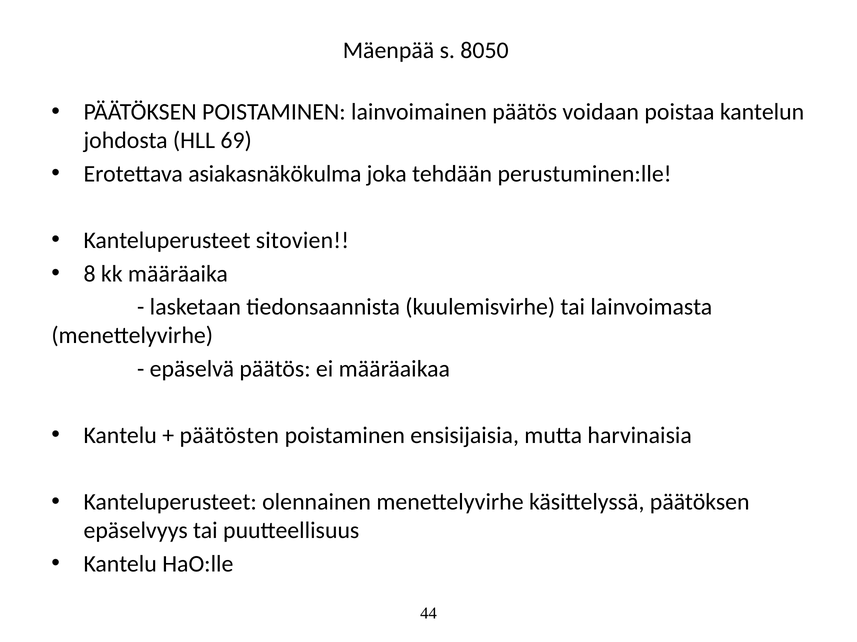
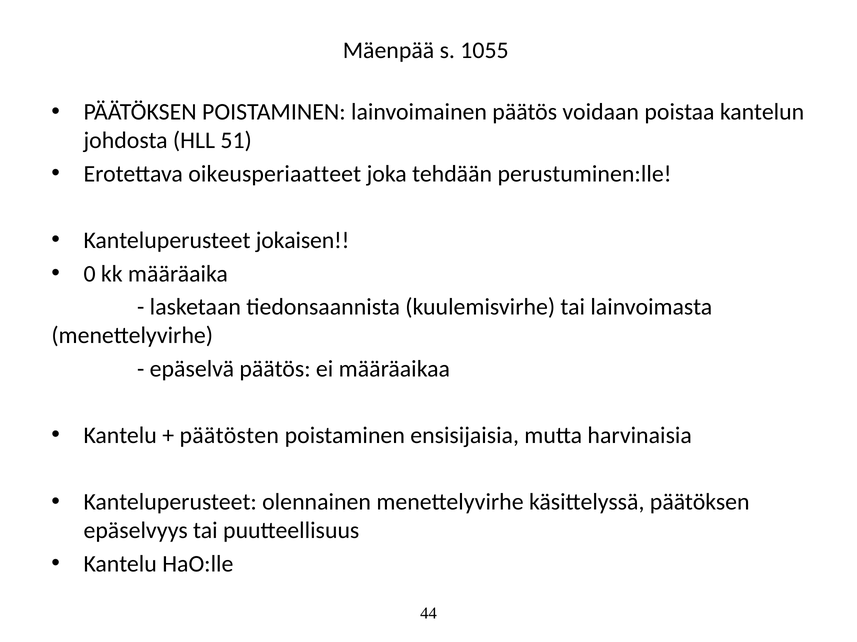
8050: 8050 -> 1055 (485, 50)
69: 69 -> 51 (236, 141)
asiakasnäkökulma: asiakasnäkökulma -> oikeusperiaatteet (275, 174)
sitovien: sitovien -> jokaisen (303, 241)
8: 8 -> 0 (90, 274)
